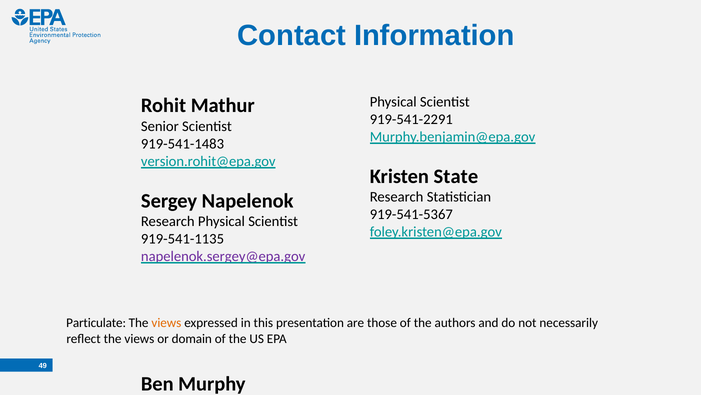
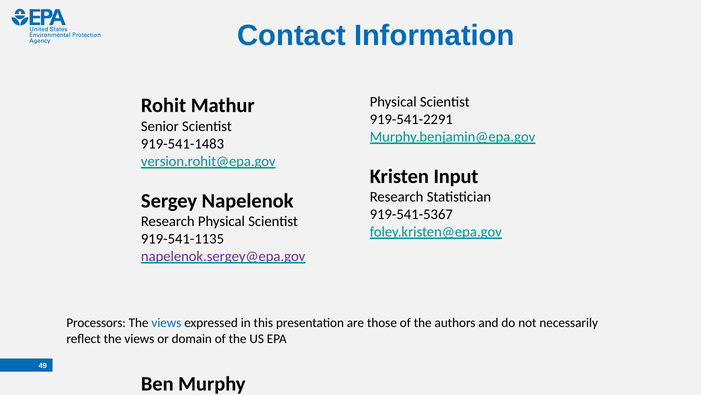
State: State -> Input (456, 176)
Particulate: Particulate -> Processors (96, 322)
views colour: orange -> blue (166, 322)
